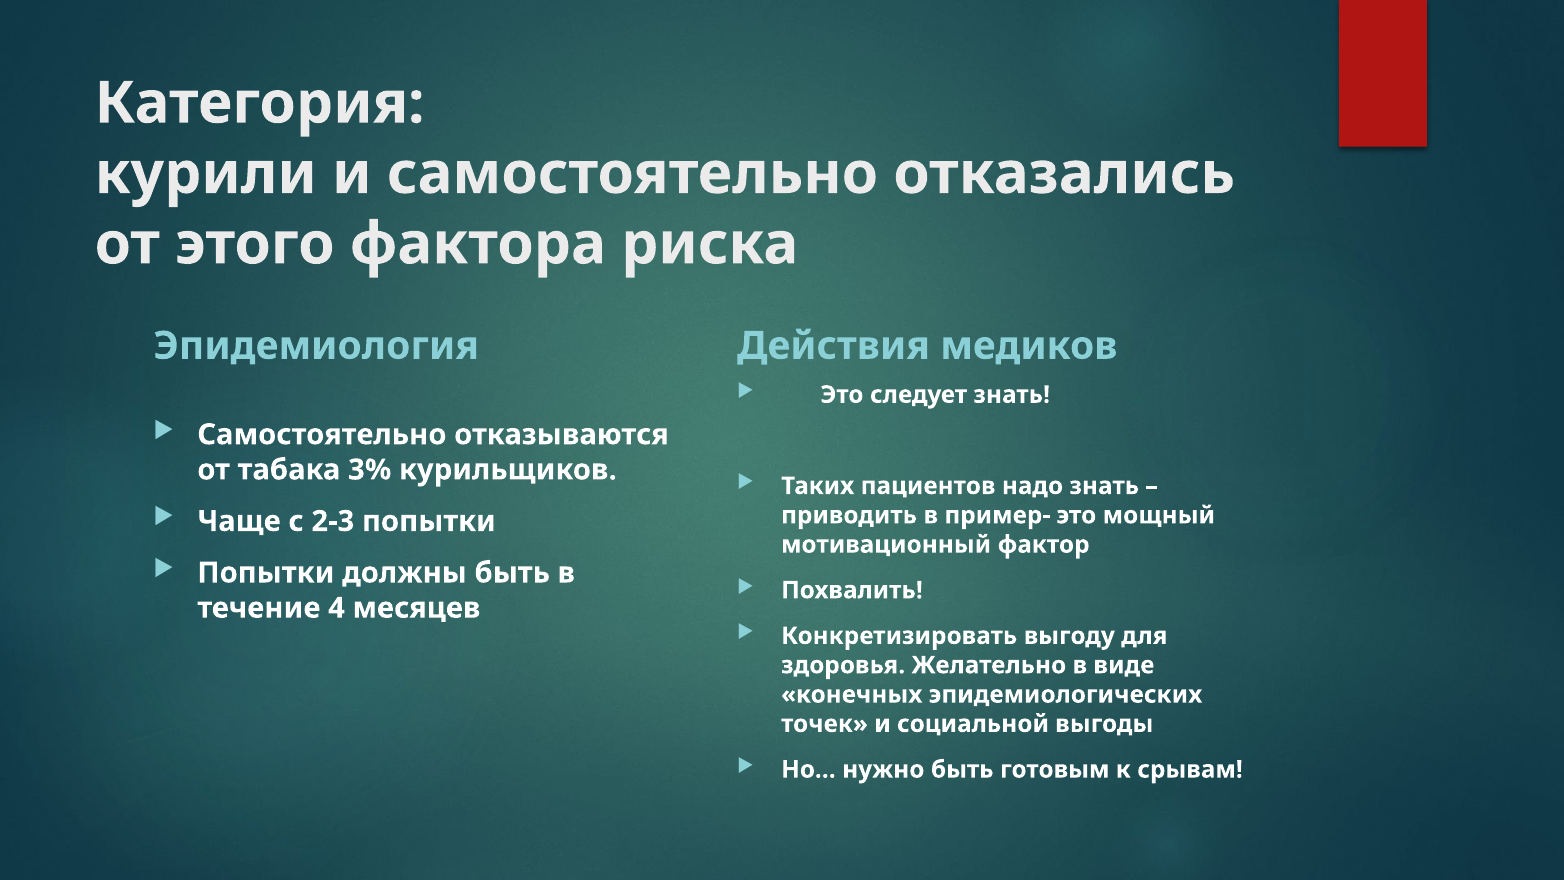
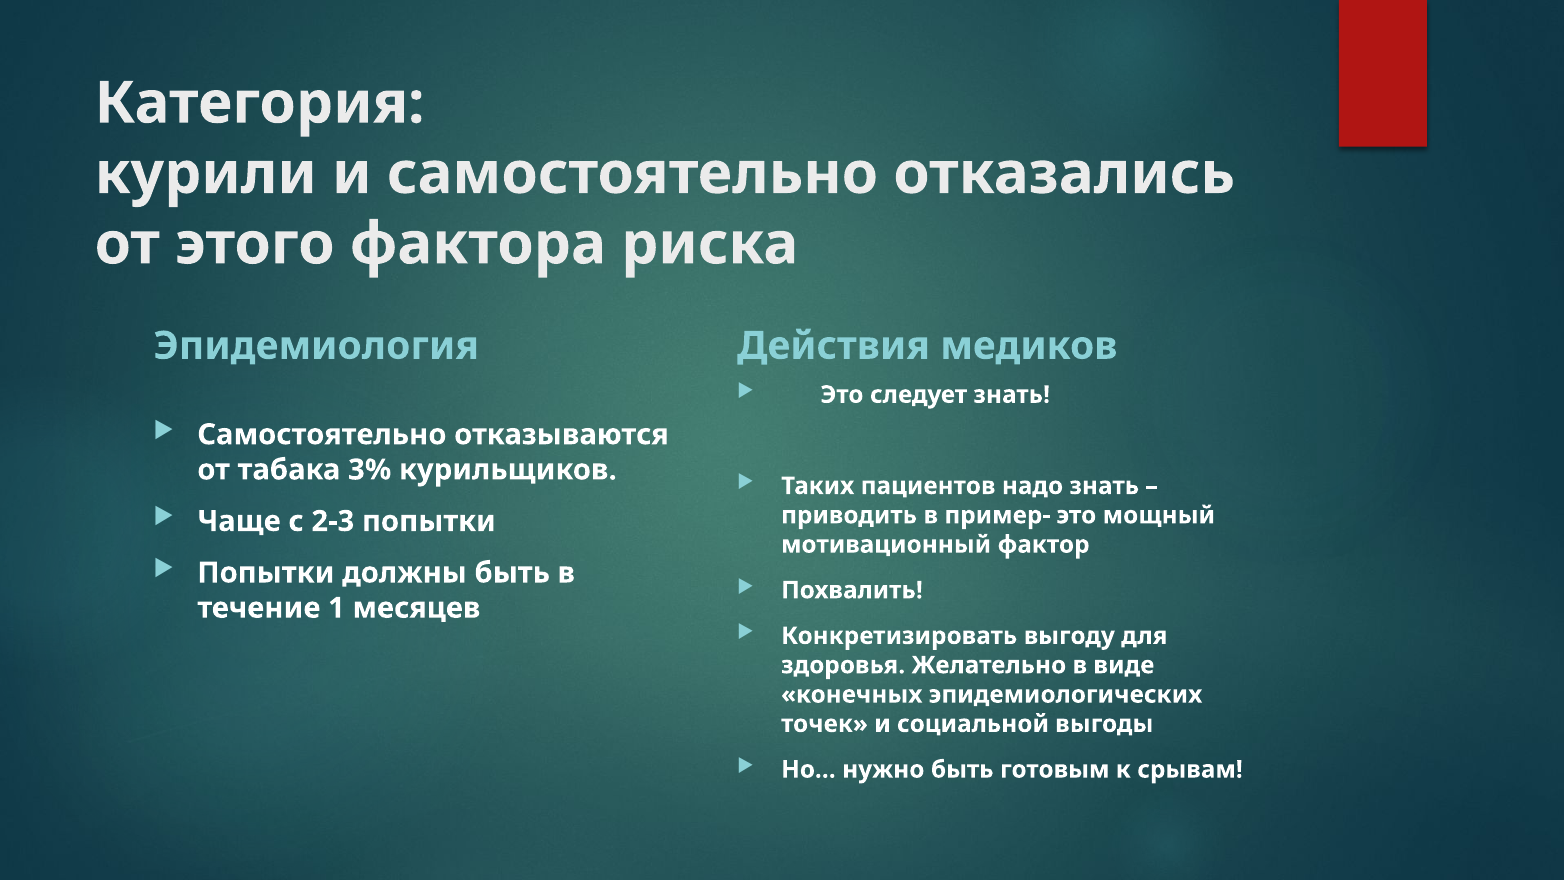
4: 4 -> 1 (336, 608)
